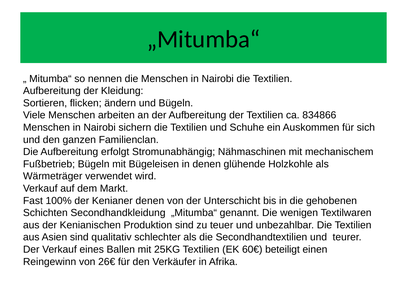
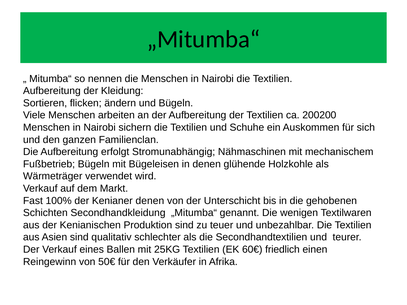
834866: 834866 -> 200200 (319, 115)
beteiligt: beteiligt -> friedlich (282, 250)
26€: 26€ -> 50€ (107, 262)
